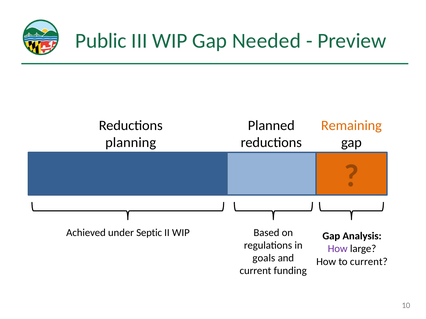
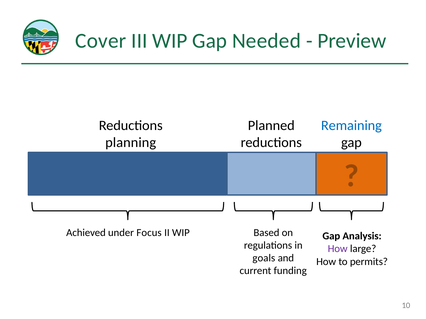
Public: Public -> Cover (101, 41)
Remaining colour: orange -> blue (351, 126)
Septic: Septic -> Focus (149, 233)
to current: current -> permits (369, 262)
